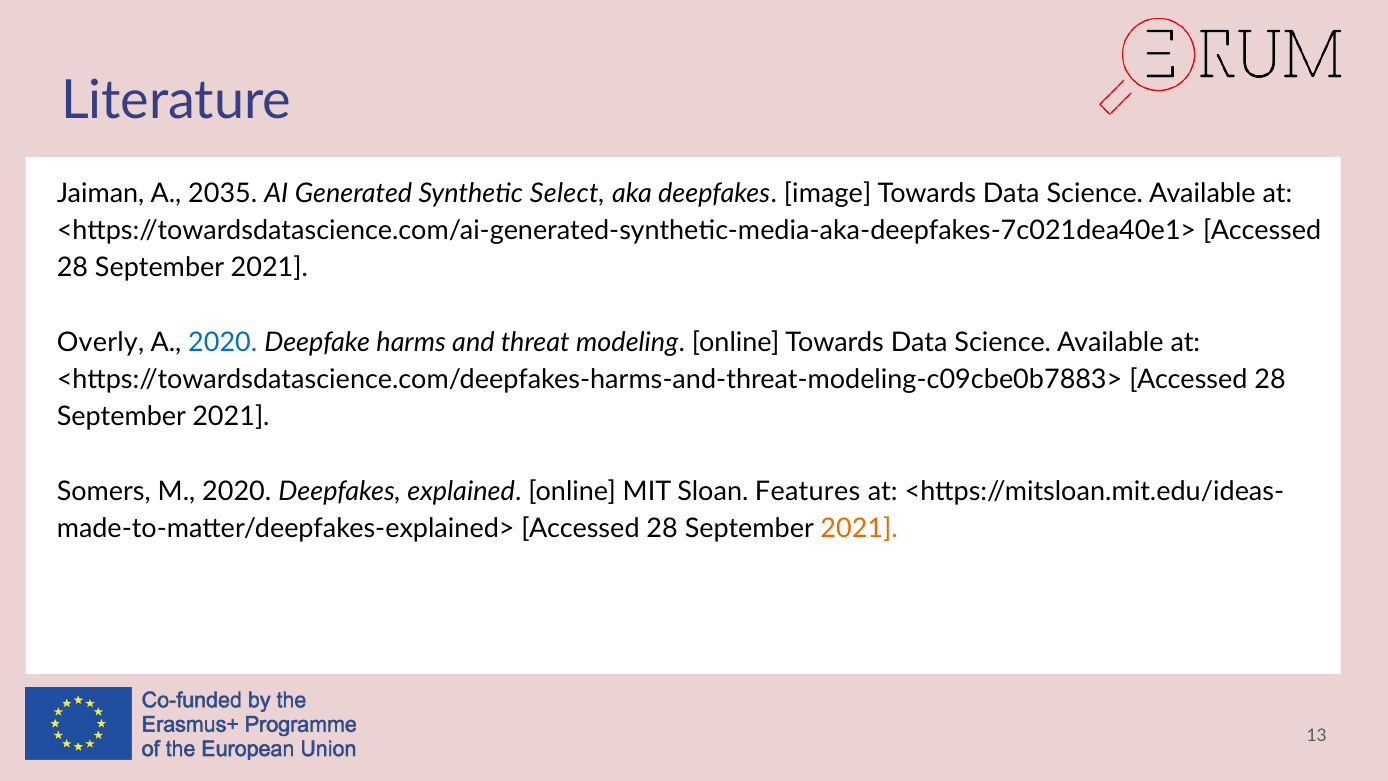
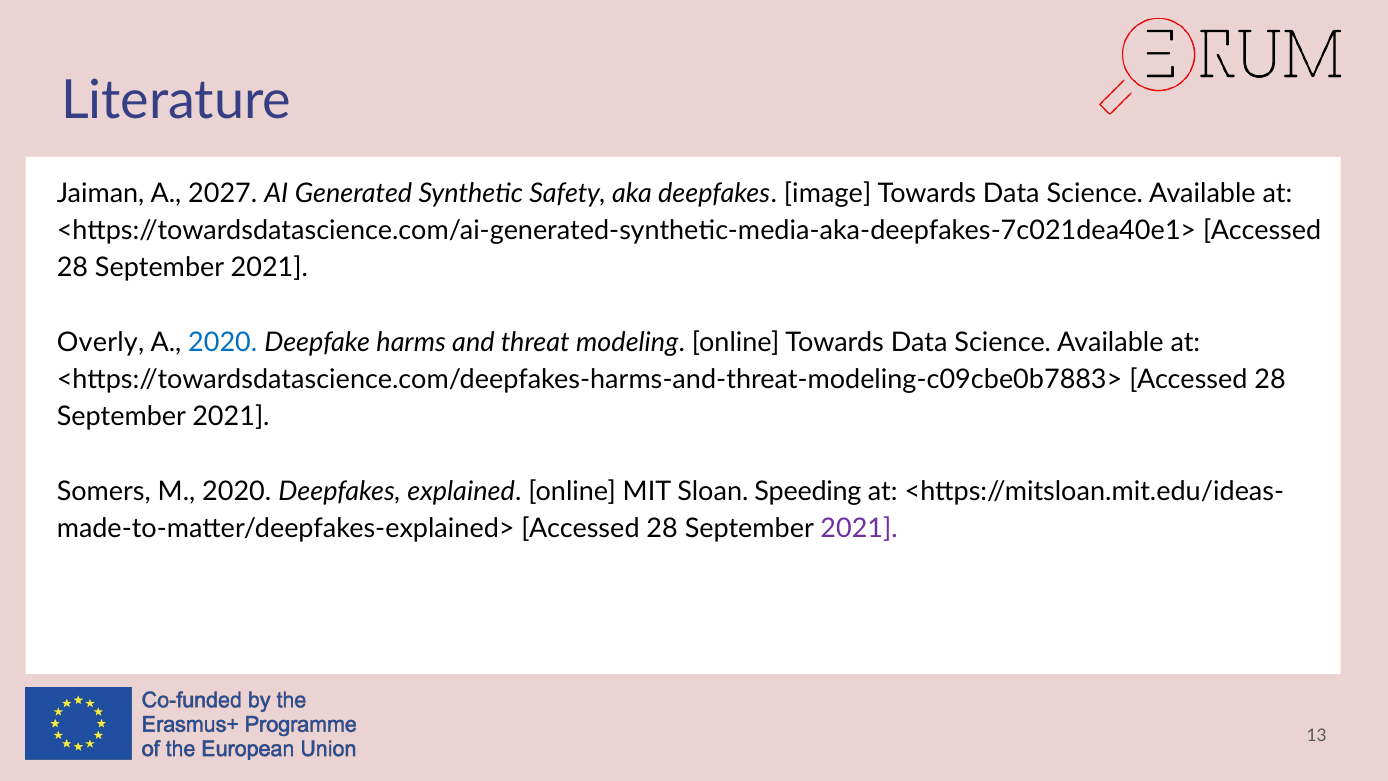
2035: 2035 -> 2027 (223, 193)
Select: Select -> Safety (568, 193)
Features: Features -> Speeding (808, 491)
2021 colour: orange -> purple (859, 528)
